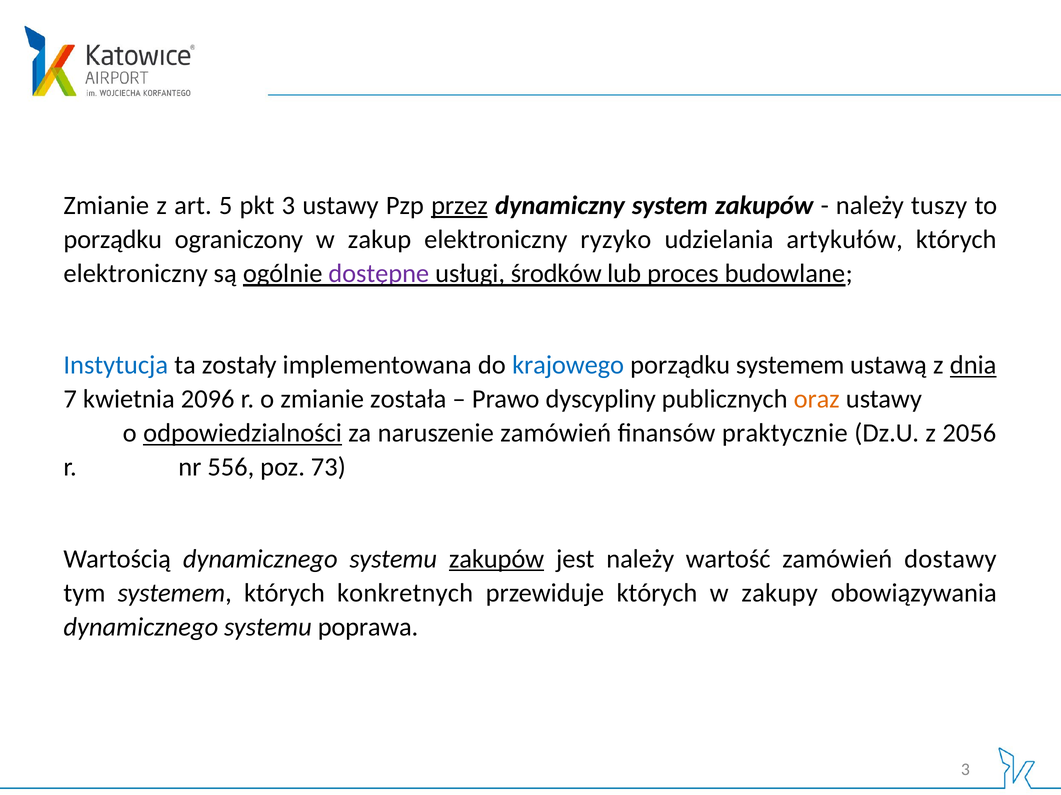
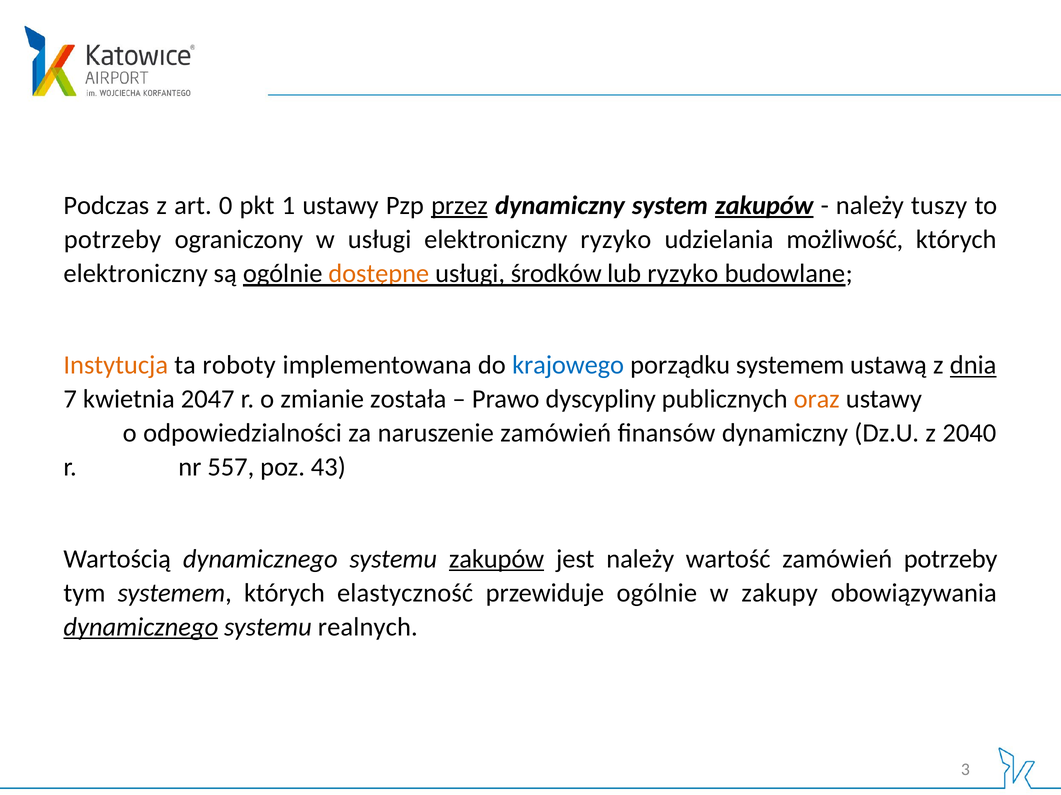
Zmianie: Zmianie -> Podczas (106, 206)
5: 5 -> 0 (226, 206)
pkt 3: 3 -> 1 (288, 206)
zakupów underline: none -> present (764, 206)
porządku: porządku -> potrzeby (113, 240)
w zakup: zakup -> usługi (380, 240)
artykułów: artykułów -> możliwość (845, 240)
dostępne colour: purple -> orange (379, 274)
lub proces: proces -> ryzyko (683, 274)
Instytucja colour: blue -> orange (116, 366)
zostały: zostały -> roboty (239, 366)
2096: 2096 -> 2047 (208, 400)
odpowiedzialności underline: present -> none (243, 434)
finansów praktycznie: praktycznie -> dynamiczny (785, 434)
2056: 2056 -> 2040 (969, 434)
556: 556 -> 557 (231, 468)
73: 73 -> 43 (328, 468)
zamówień dostawy: dostawy -> potrzeby (951, 559)
konkretnych: konkretnych -> elastyczność (405, 593)
przewiduje których: których -> ogólnie (657, 593)
dynamicznego underline: none -> present (141, 627)
poprawa: poprawa -> realnych (368, 627)
